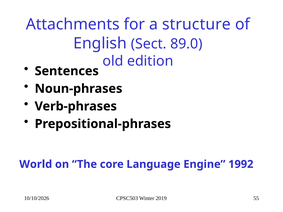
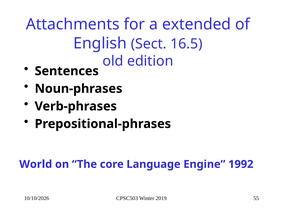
structure: structure -> extended (197, 24)
89.0: 89.0 -> 16.5 (186, 44)
